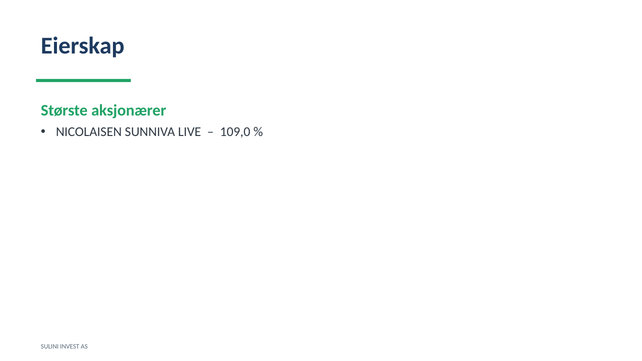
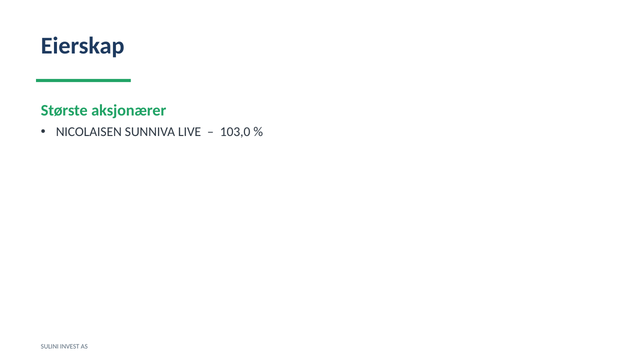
109,0: 109,0 -> 103,0 (235, 132)
